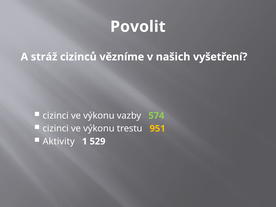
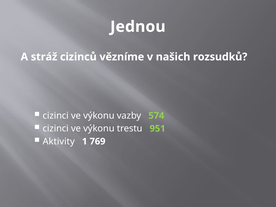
Povolit: Povolit -> Jednou (138, 27)
vyšetření: vyšetření -> rozsudků (220, 57)
951 colour: yellow -> light green (158, 129)
529: 529 -> 769 (98, 141)
